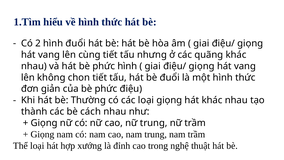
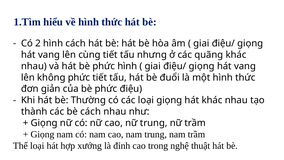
hình đuổi: đuổi -> cách (76, 43)
không chọn: chọn -> phức (79, 77)
